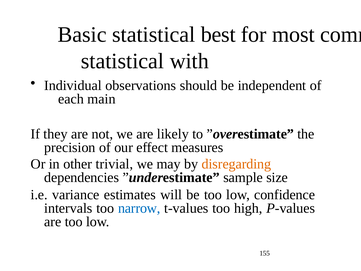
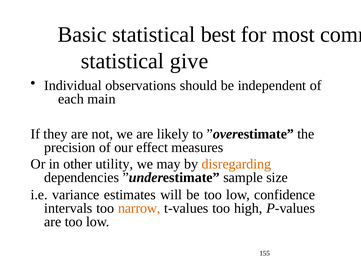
with: with -> give (189, 61)
trivial: trivial -> utility (114, 164)
narrow colour: blue -> orange (139, 208)
